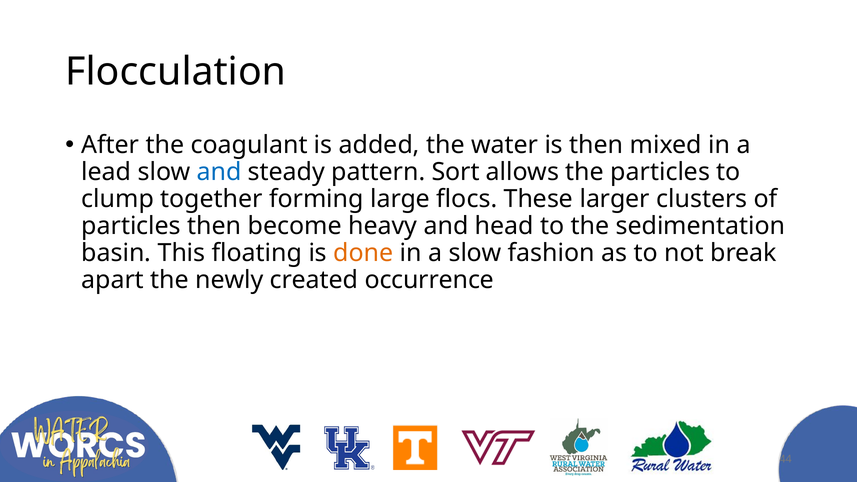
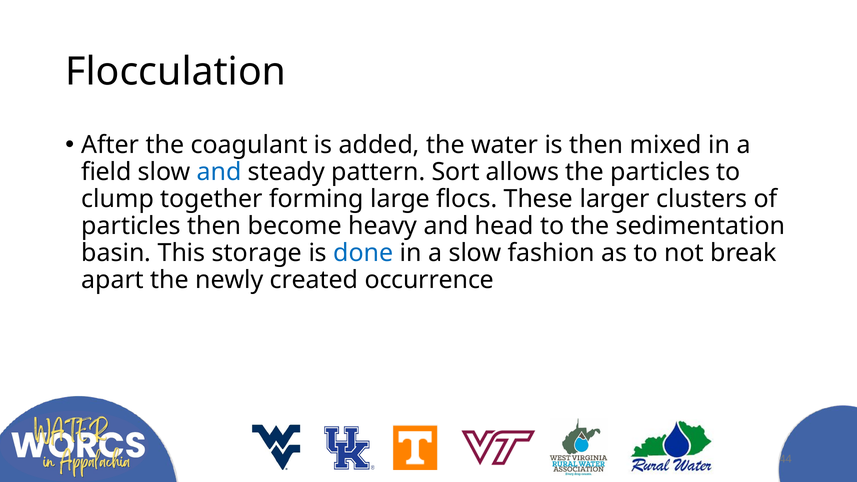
lead: lead -> field (106, 172)
floating: floating -> storage (257, 253)
done colour: orange -> blue (363, 253)
